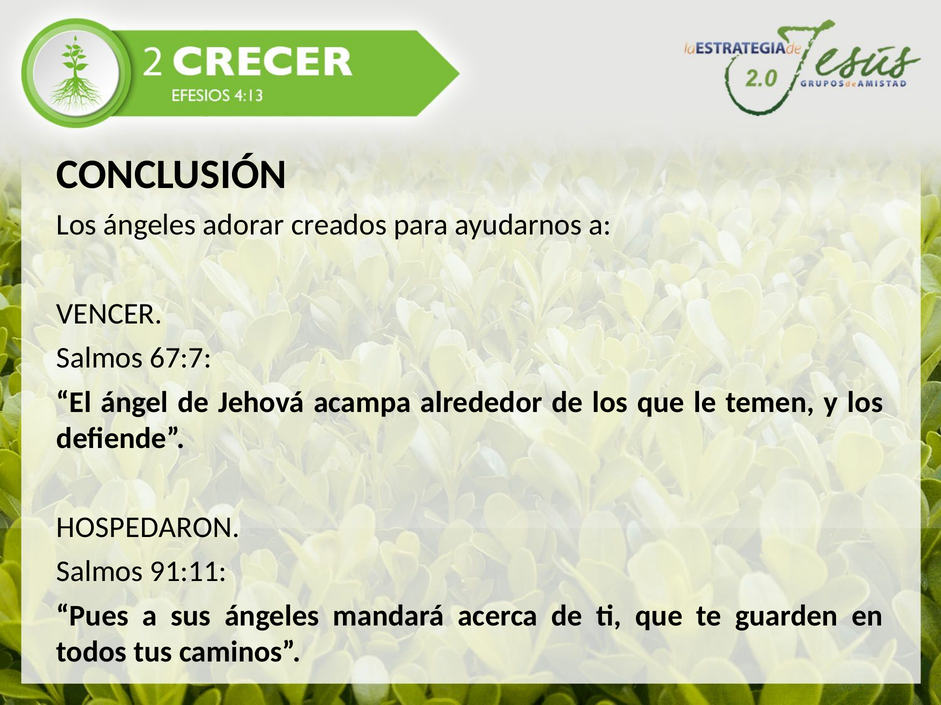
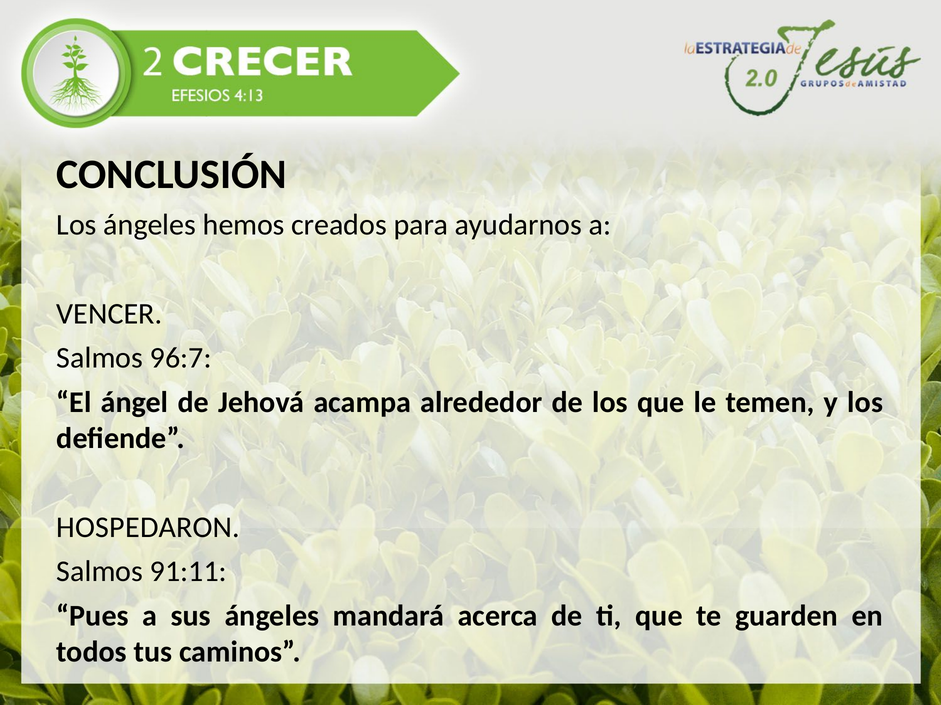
adorar: adorar -> hemos (244, 225)
67:7: 67:7 -> 96:7 (181, 358)
